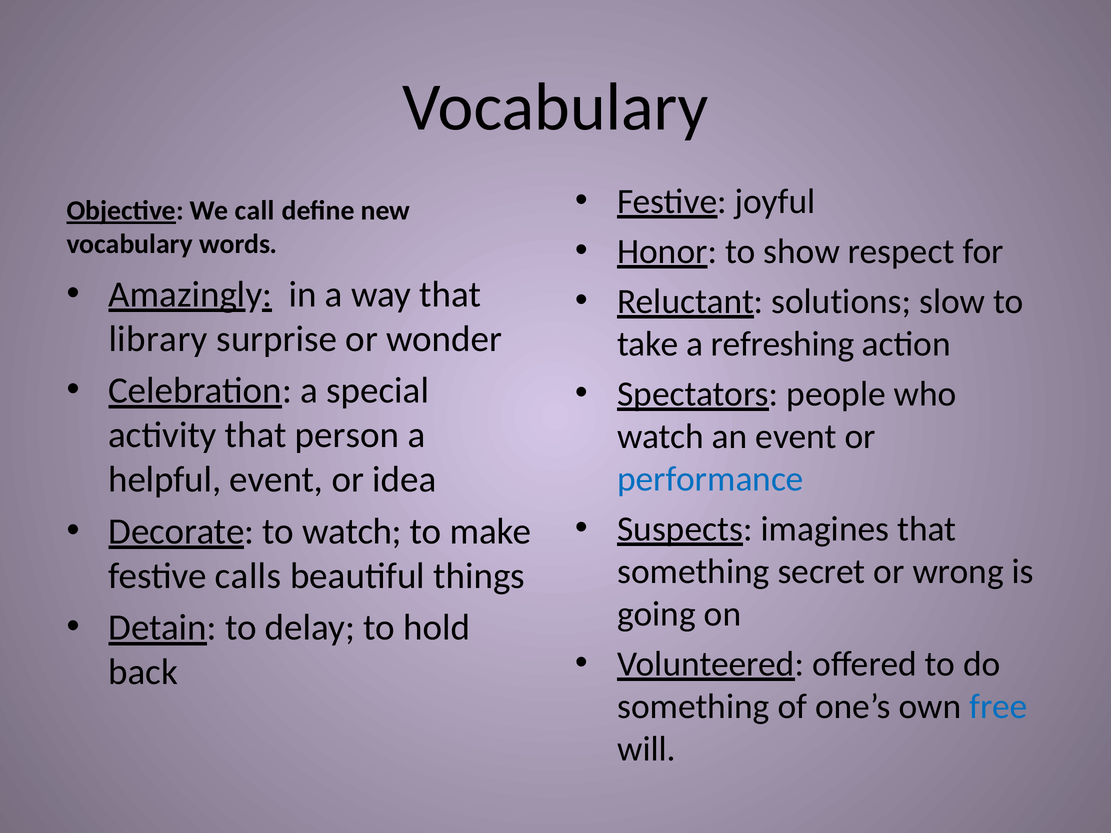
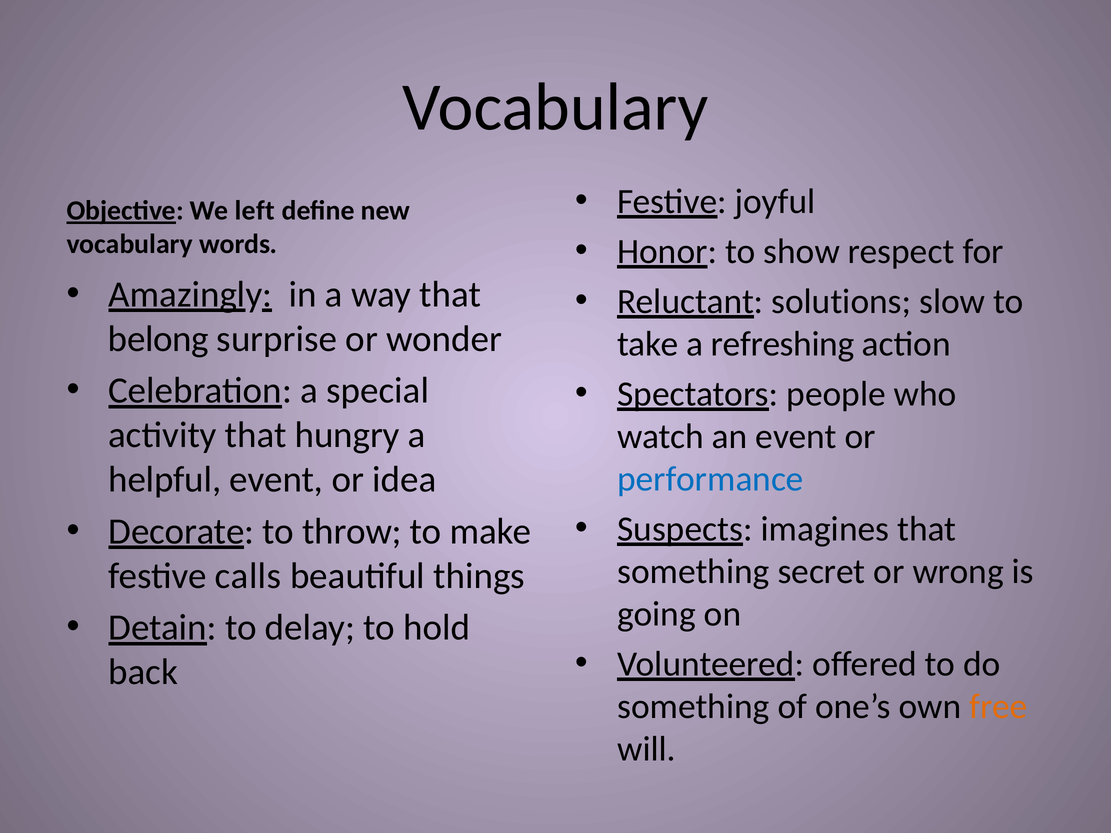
call: call -> left (255, 211)
library: library -> belong (158, 339)
person: person -> hungry (347, 435)
to watch: watch -> throw (352, 532)
free colour: blue -> orange (998, 707)
